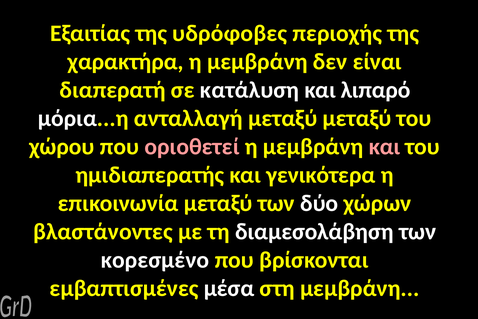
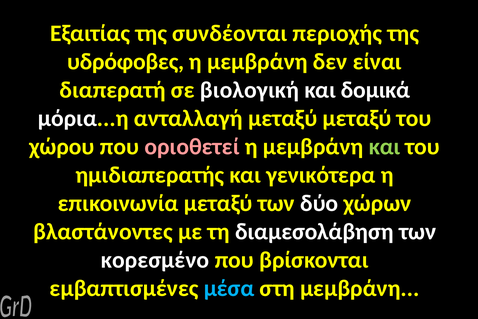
υδρόφοβες: υδρόφοβες -> συνδέονται (230, 33)
χαρακτήρα: χαρακτήρα -> υδρόφοβες (126, 62)
κατάλυση: κατάλυση -> βιολογική (250, 90)
λιπαρό: λιπαρό -> δομικά (376, 90)
και colour: pink -> light green (384, 147)
μέσα colour: white -> light blue (229, 288)
